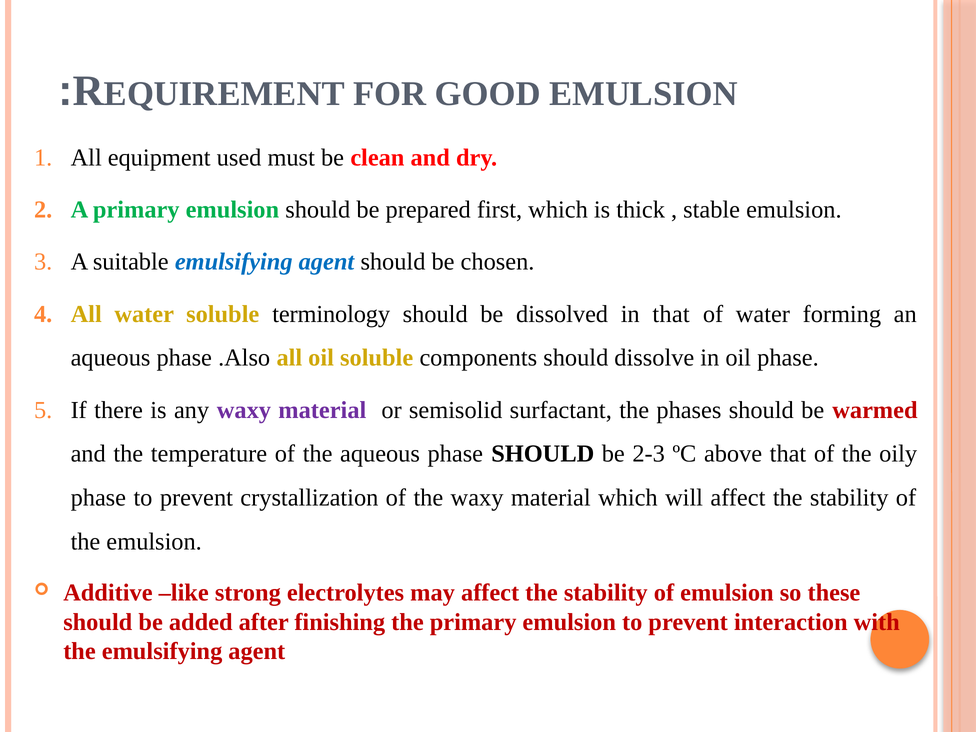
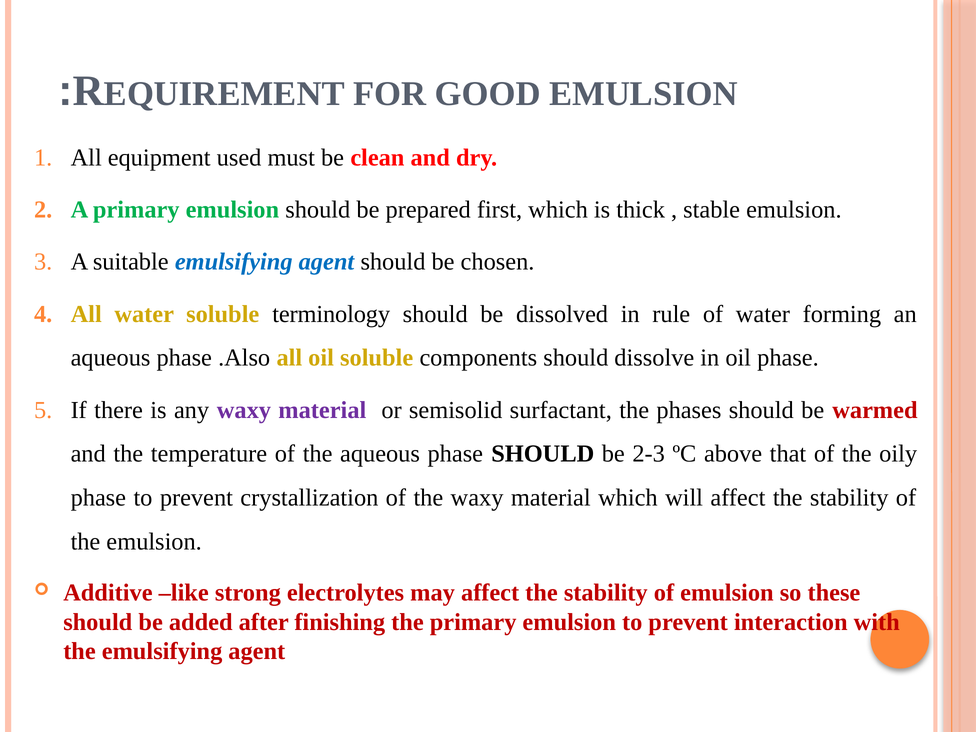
in that: that -> rule (671, 314)
